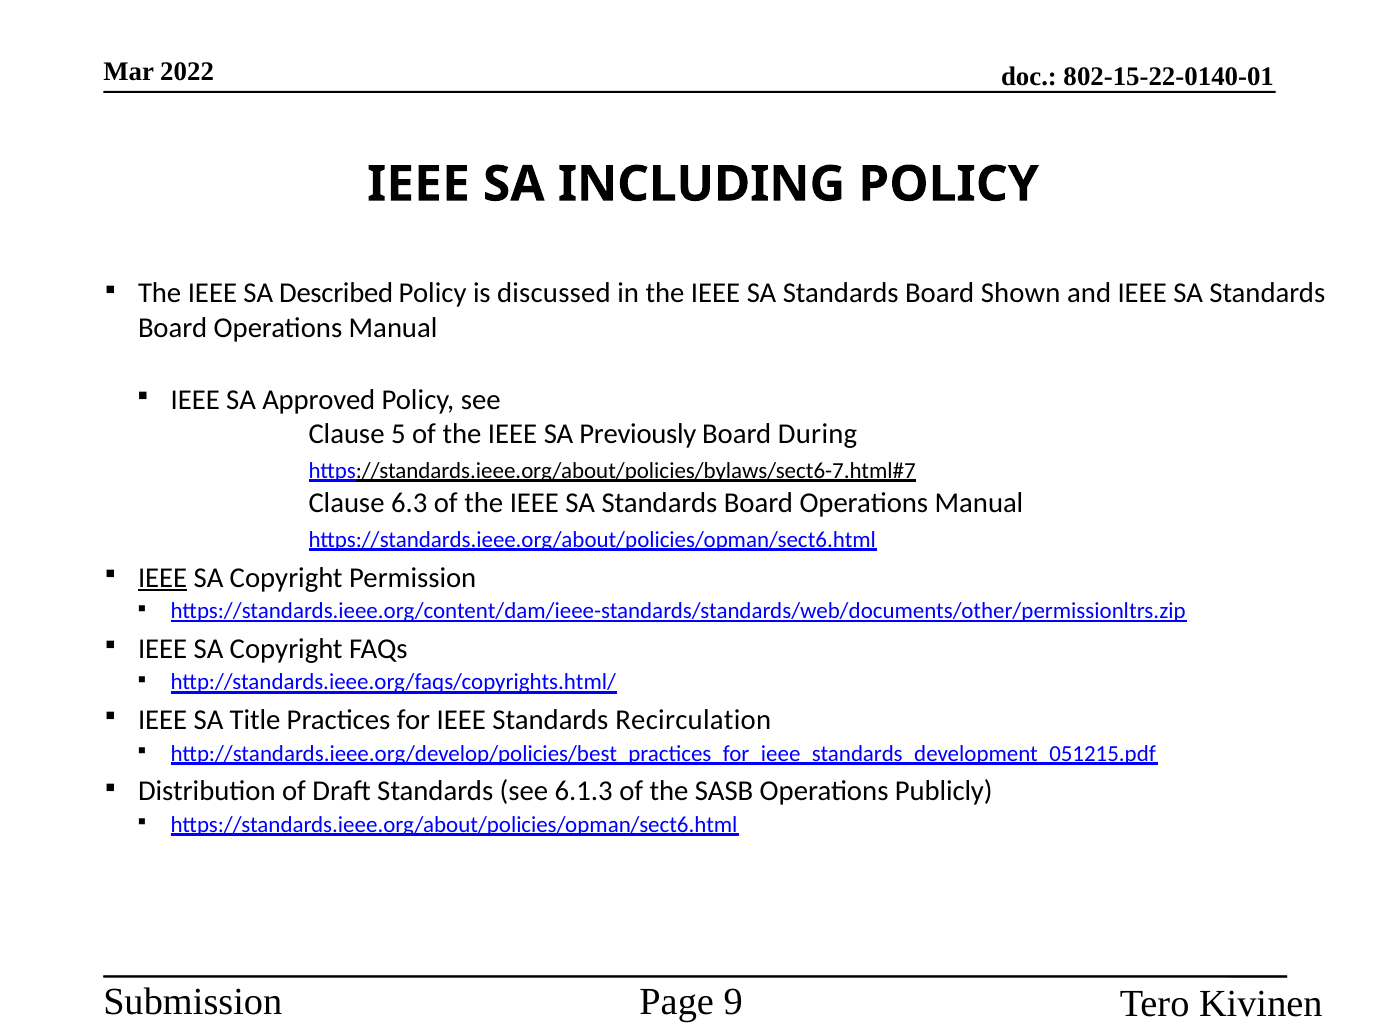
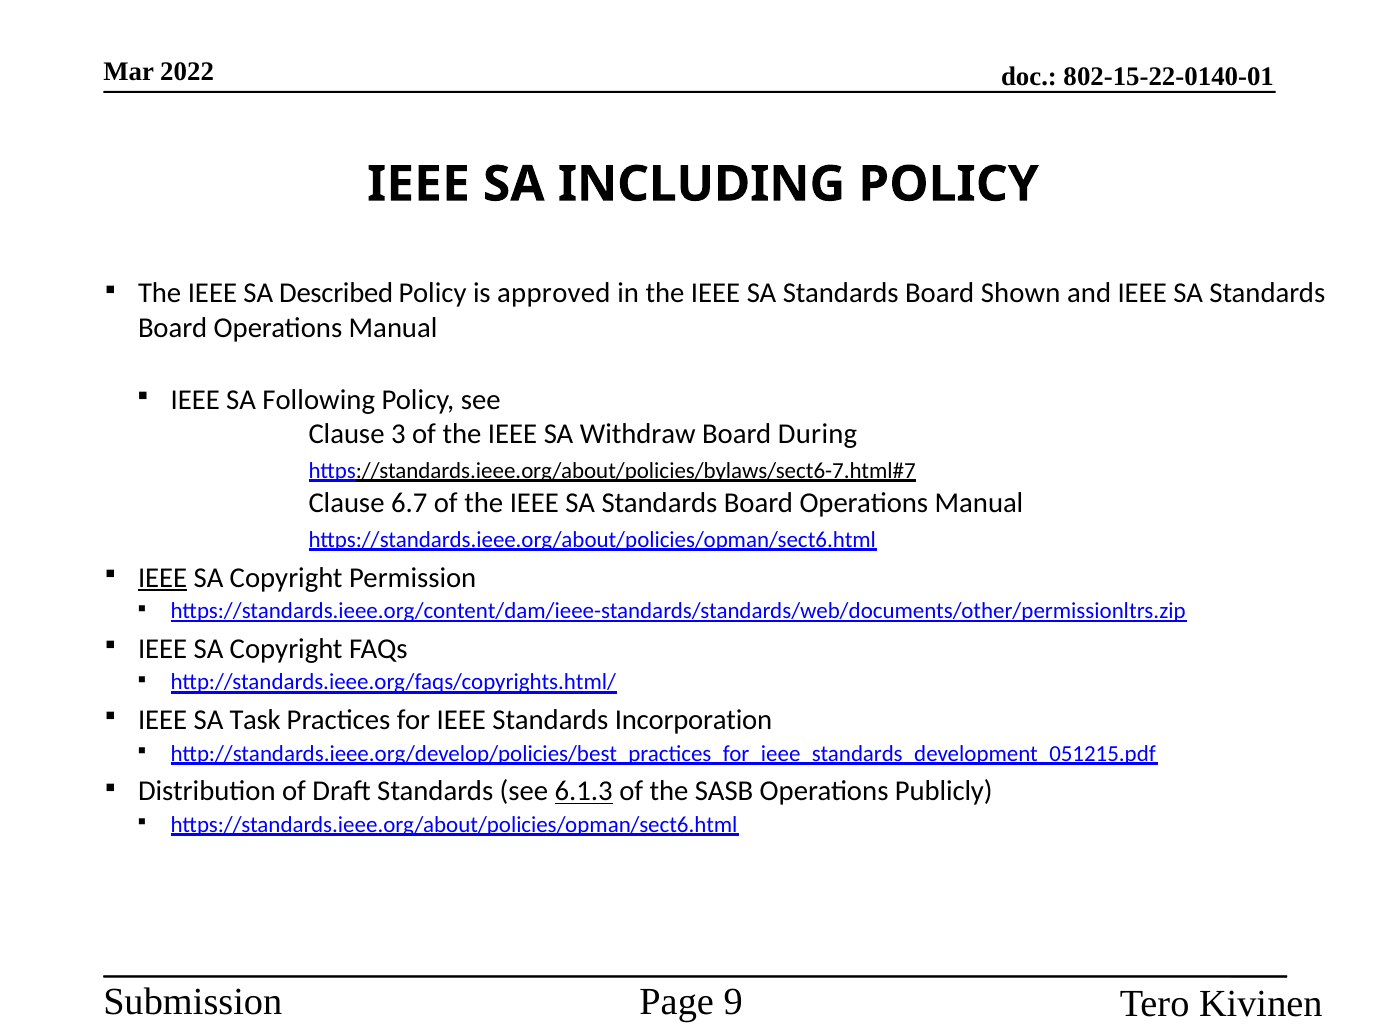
discussed: discussed -> approved (554, 293)
Approved: Approved -> Following (319, 400)
5: 5 -> 3 (398, 434)
Previously: Previously -> Withdraw (638, 434)
6.3: 6.3 -> 6.7 (409, 503)
Title: Title -> Task (255, 720)
Recirculation: Recirculation -> Incorporation (694, 720)
6.1.3 underline: none -> present (584, 791)
